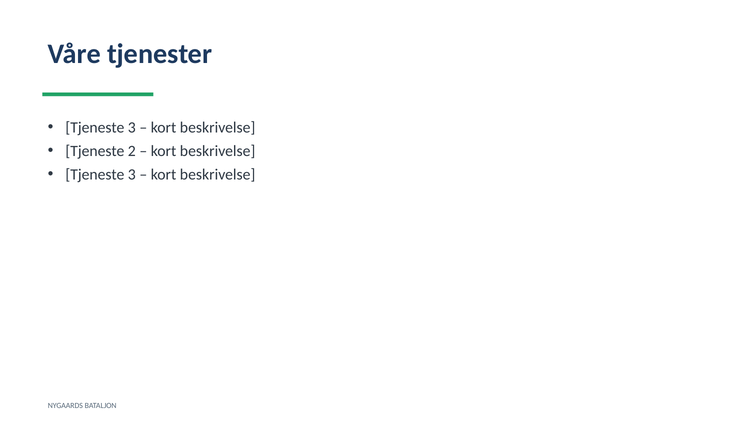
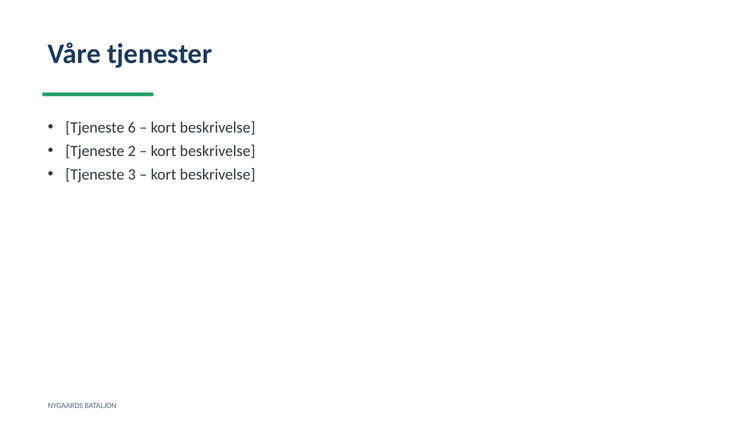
3: 3 -> 6 (132, 127)
